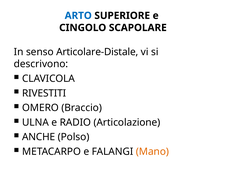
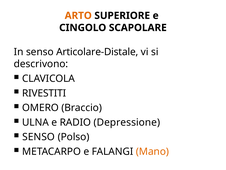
ARTO colour: blue -> orange (78, 16)
Articolazione: Articolazione -> Depressione (127, 122)
ANCHE: ANCHE -> SENSO (39, 137)
